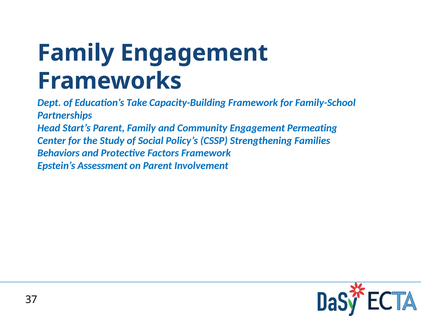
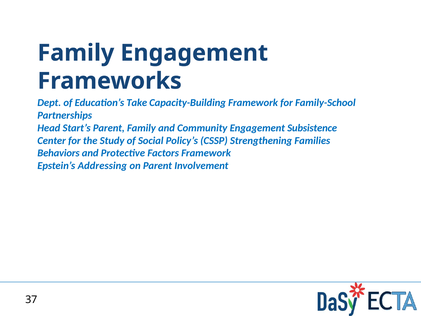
Permeating: Permeating -> Subsistence (312, 128)
Assessment: Assessment -> Addressing (102, 166)
